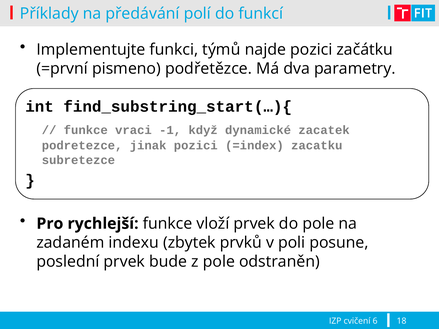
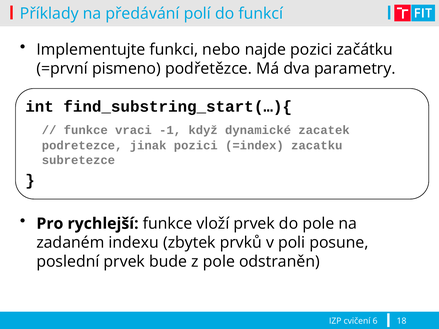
týmů: týmů -> nebo (221, 50)
